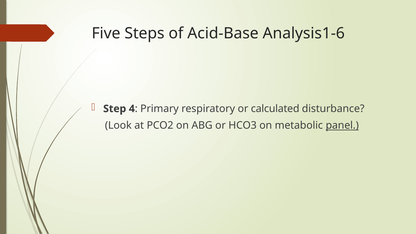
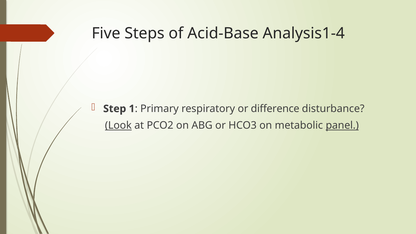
Analysis1-6: Analysis1-6 -> Analysis1-4 (304, 33)
4: 4 -> 1 (132, 109)
calculated: calculated -> difference (275, 109)
Look underline: none -> present (118, 126)
